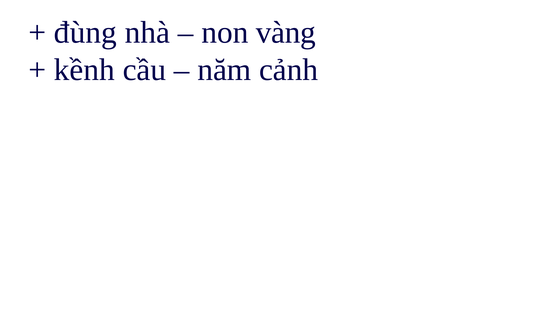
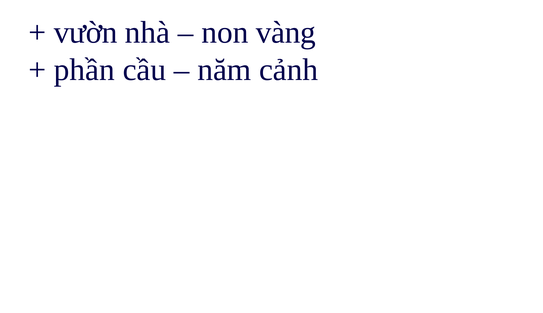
đùng: đùng -> vườn (86, 32)
kềnh: kềnh -> phần (84, 70)
